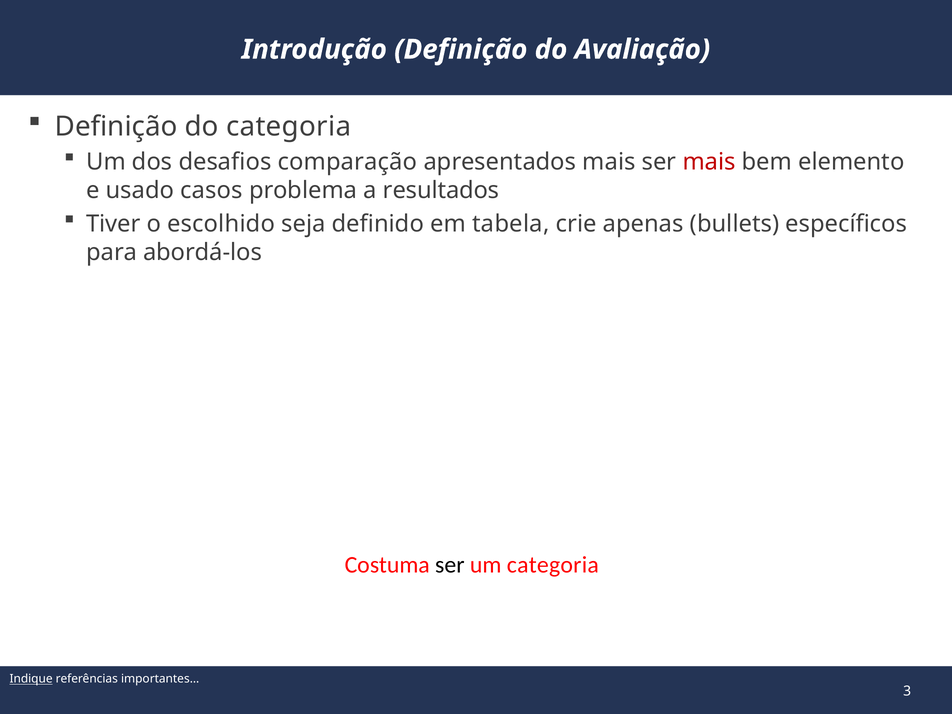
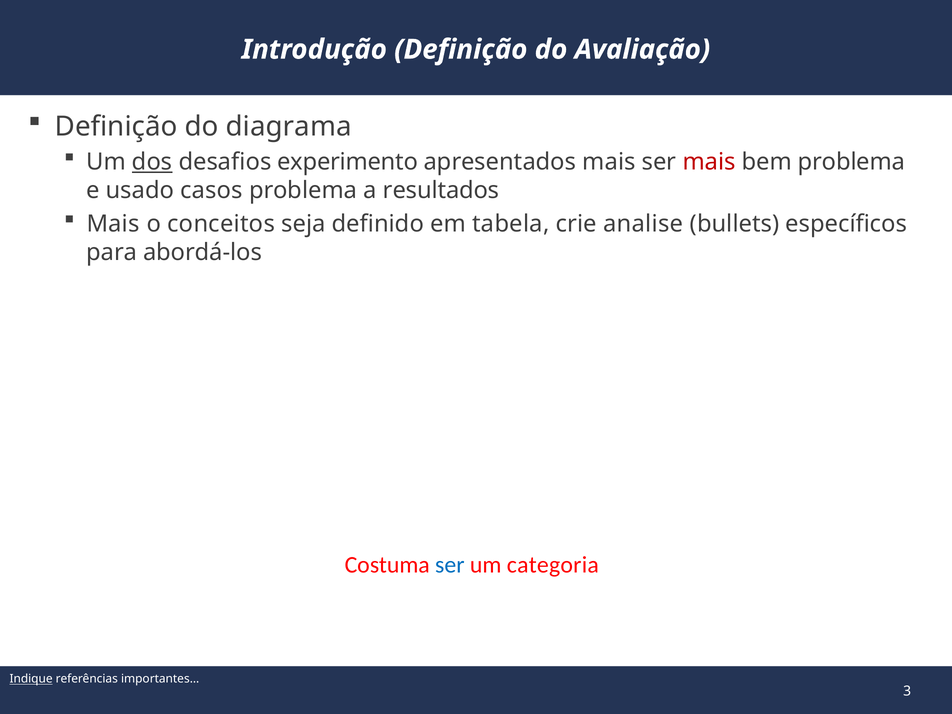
do categoria: categoria -> diagrama (289, 127)
dos underline: none -> present (152, 162)
comparação: comparação -> experimento (348, 162)
bem elemento: elemento -> problema (851, 162)
Tiver: Tiver -> Mais (113, 224)
escolhido: escolhido -> conceitos (221, 224)
apenas: apenas -> analise (643, 224)
ser colour: black -> blue (450, 565)
